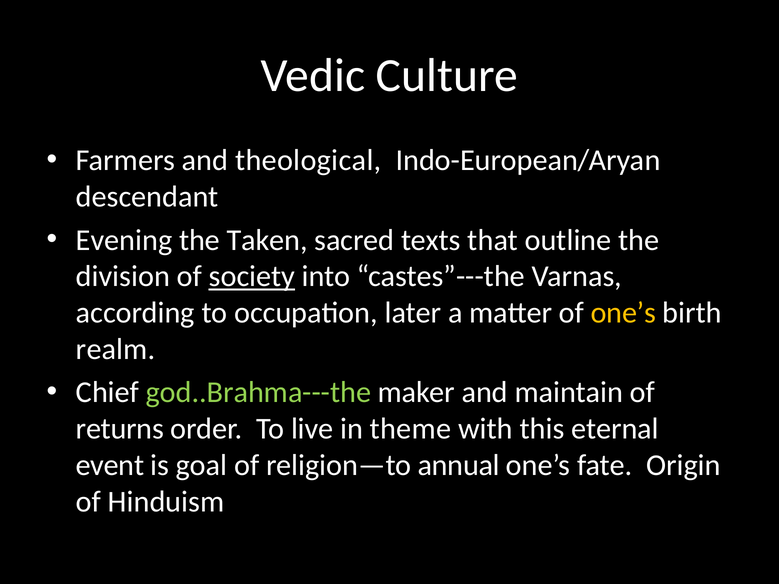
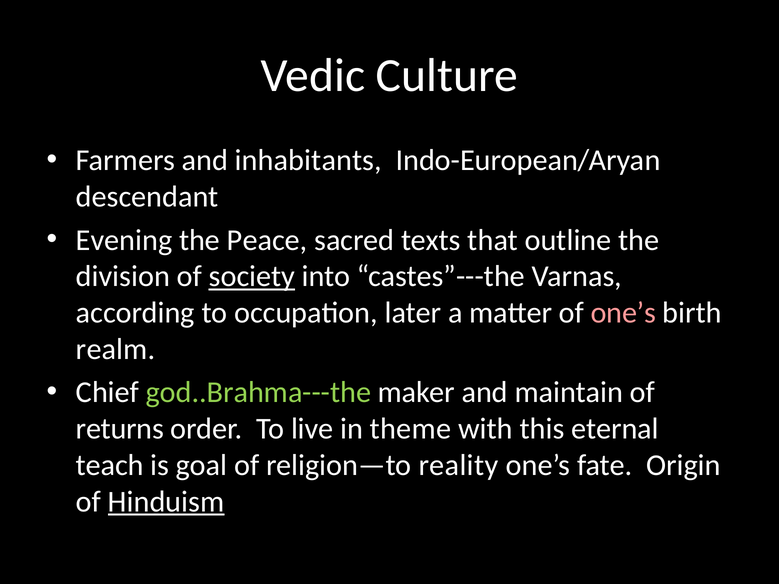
theological: theological -> inhabitants (308, 161)
Taken: Taken -> Peace (267, 240)
one’s colour: yellow -> pink (623, 313)
event: event -> teach (110, 465)
annual: annual -> reality (458, 465)
Hinduism underline: none -> present (166, 502)
